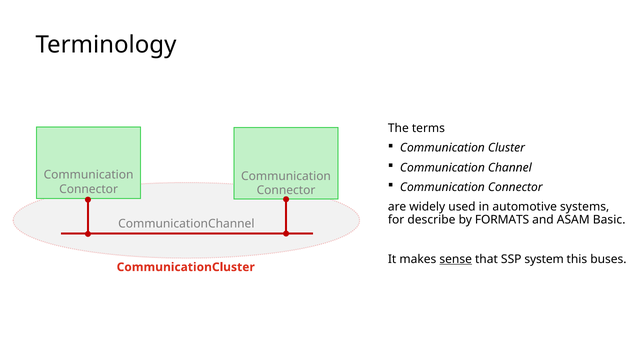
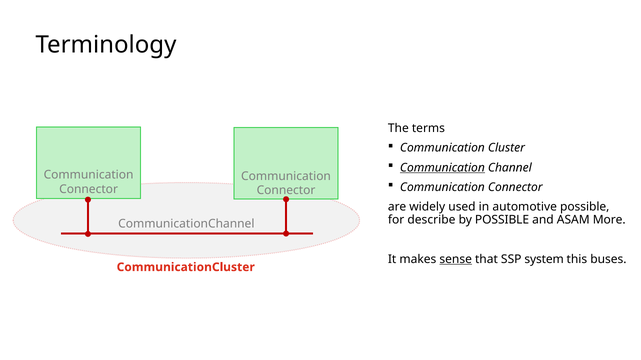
Communication underline: none -> present (442, 168)
automotive systems: systems -> possible (585, 207)
by FORMATS: FORMATS -> POSSIBLE (502, 220)
Basic: Basic -> More (609, 220)
